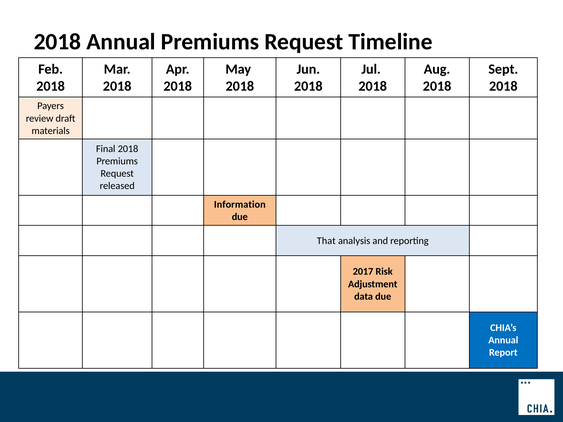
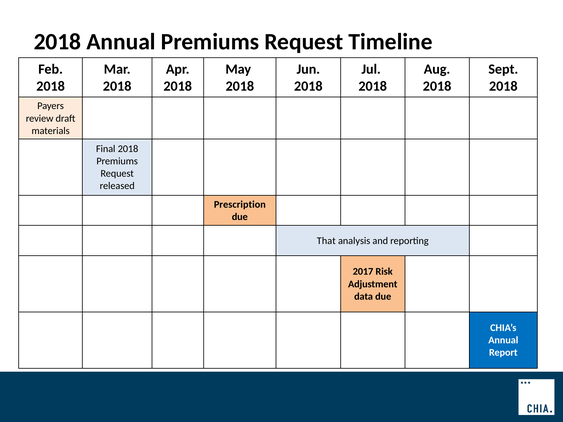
Information: Information -> Prescription (240, 205)
